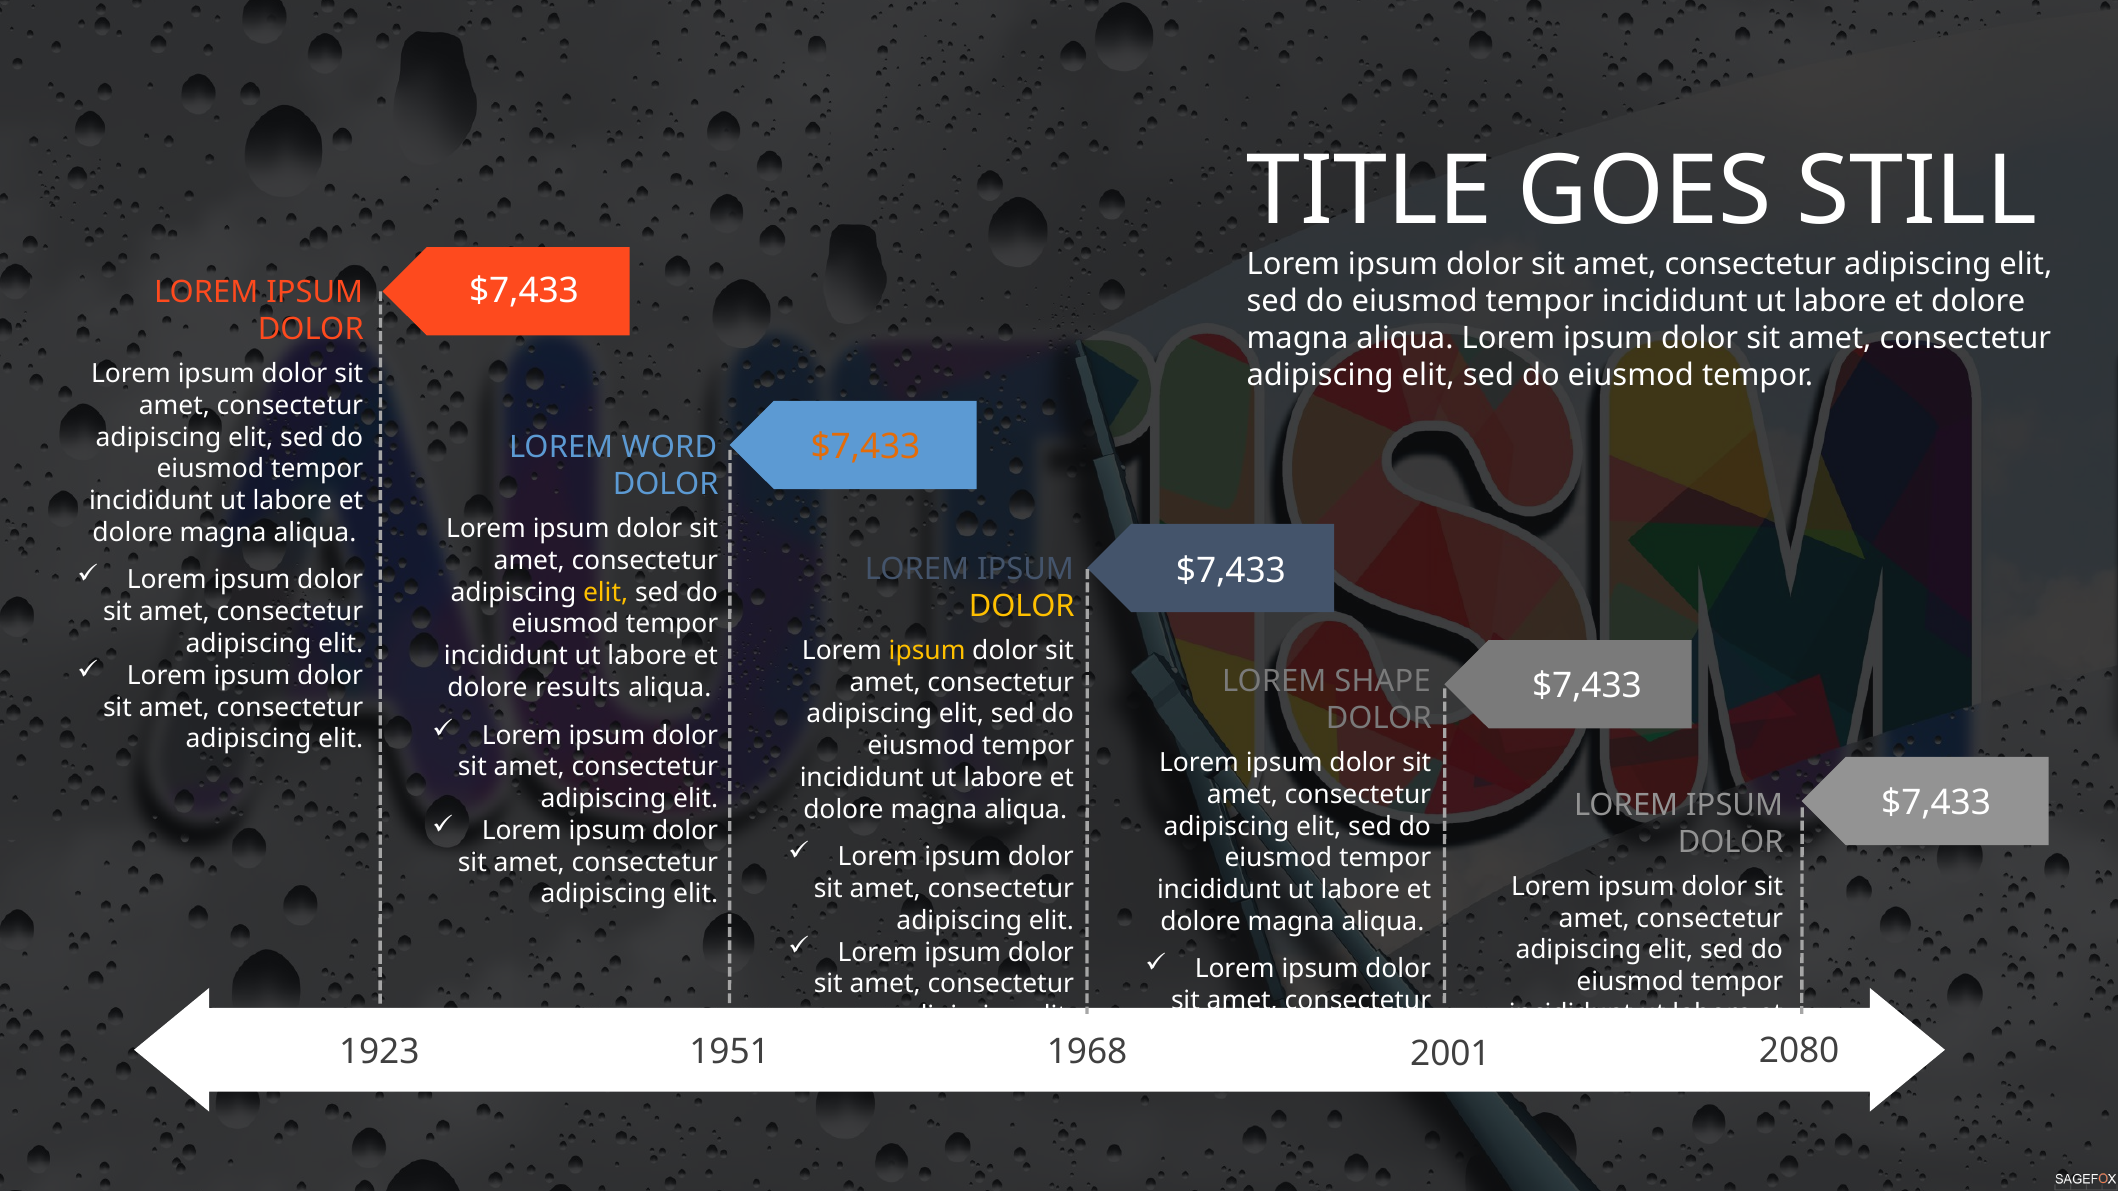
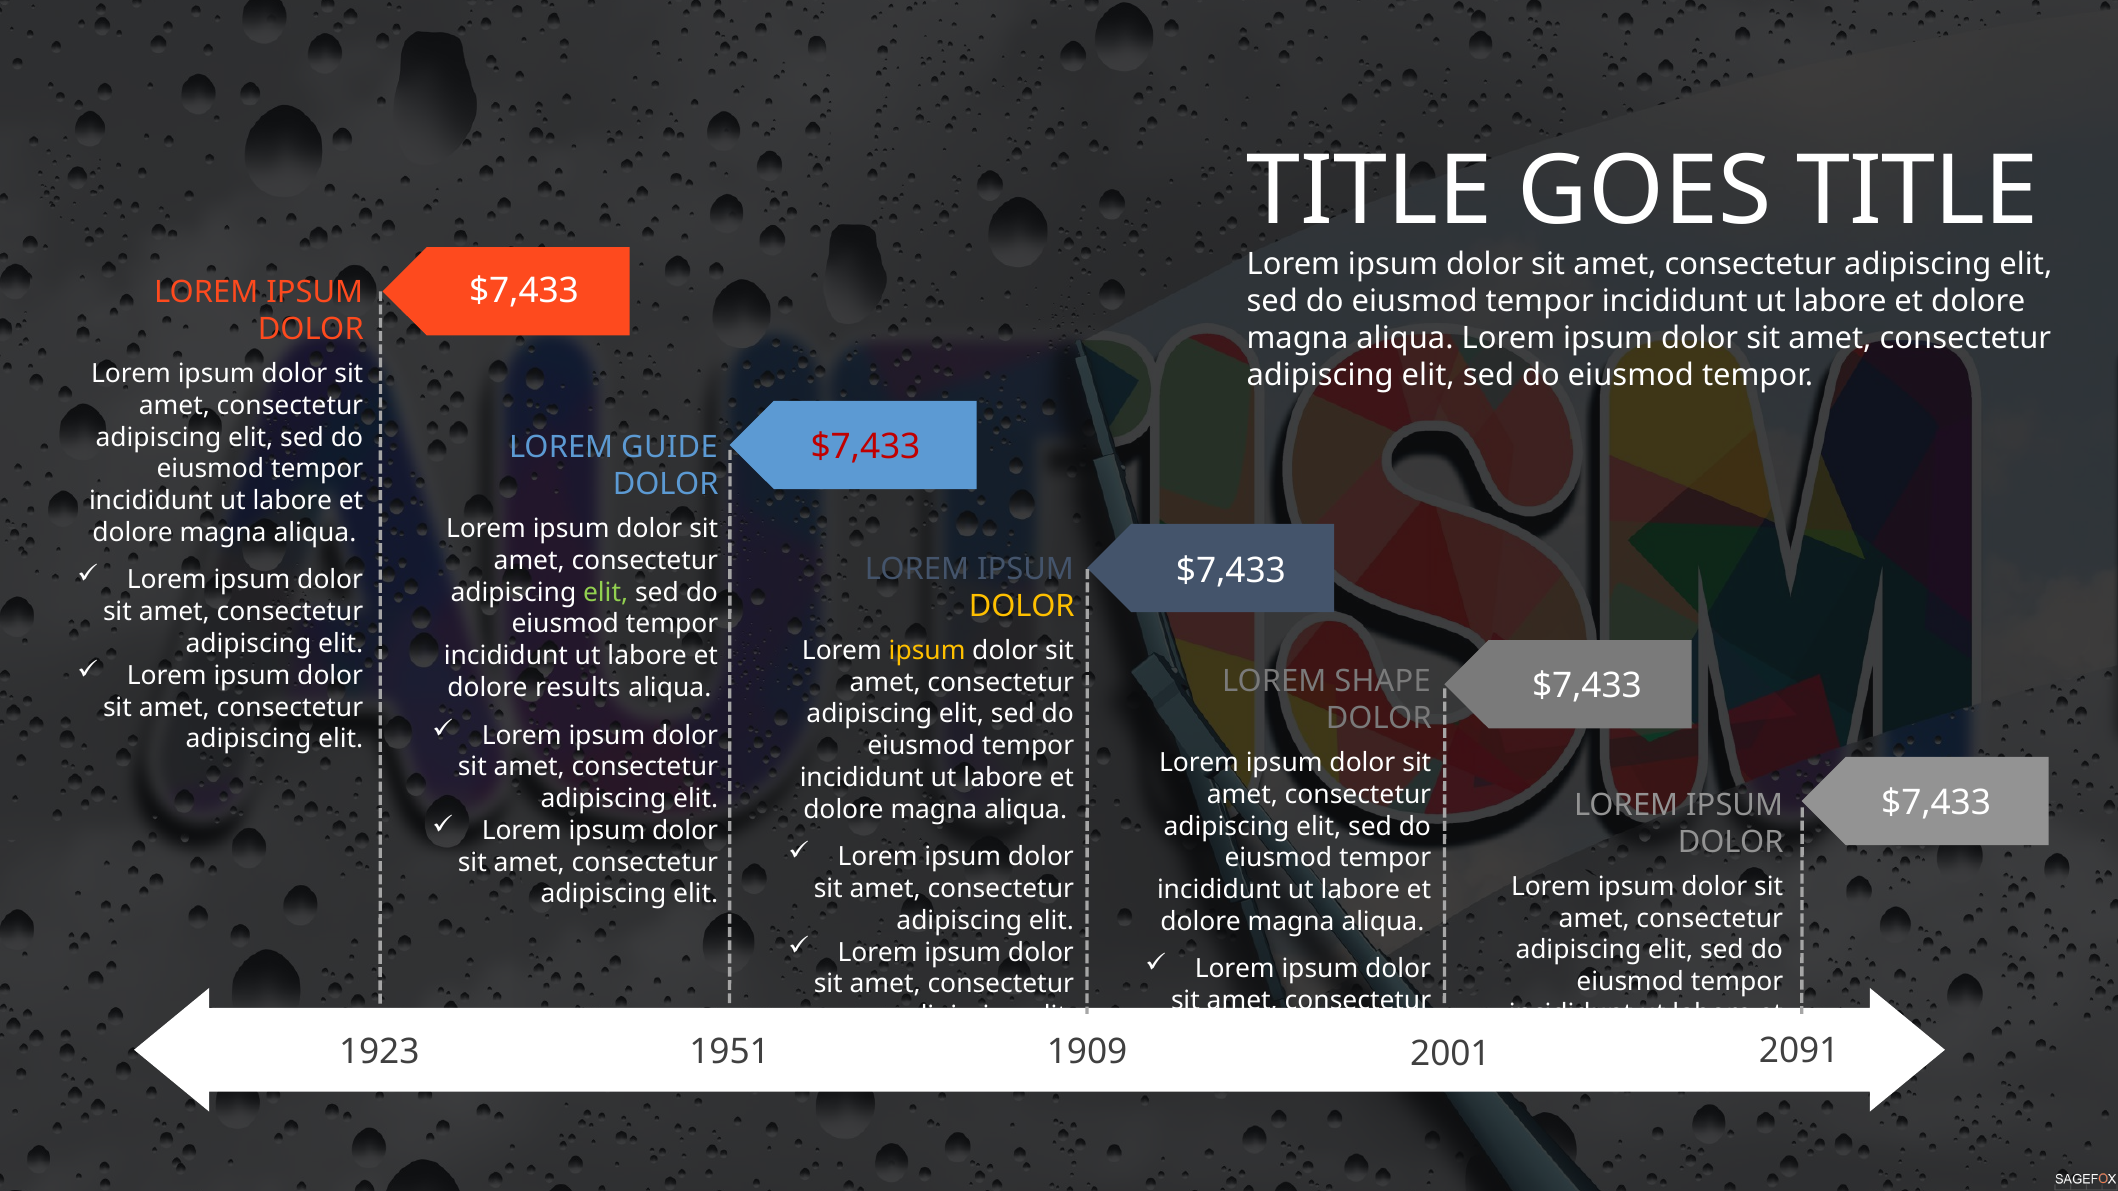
GOES STILL: STILL -> TITLE (1917, 192)
$7,433 colour: orange -> red (865, 447)
WORD: WORD -> GUIDE (669, 447)
elit colour: yellow -> light green (606, 593)
1968: 1968 -> 1909 (1087, 1052)
2080: 2080 -> 2091 (1799, 1051)
